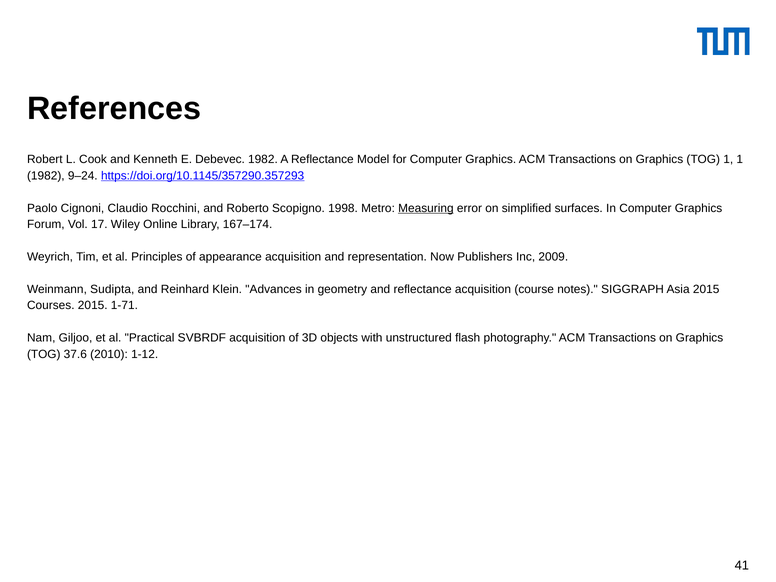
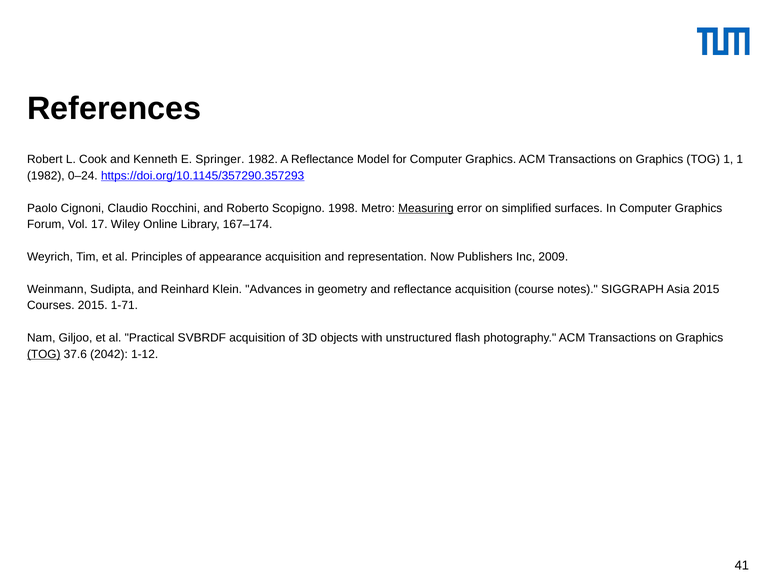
Debevec: Debevec -> Springer (220, 159)
9–24: 9–24 -> 0–24 (83, 176)
TOG underline: none -> present (44, 354)
2010: 2010 -> 2042 (109, 354)
